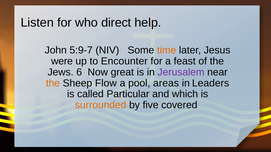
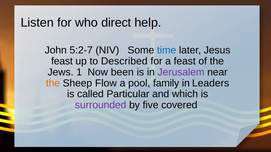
5:9-7: 5:9-7 -> 5:2-7 (81, 50)
time colour: orange -> blue (167, 50)
were: were -> feast (62, 61)
Encounter: Encounter -> Described (124, 61)
6: 6 -> 1 (79, 72)
great: great -> been (122, 72)
areas: areas -> family (166, 83)
surrounded colour: orange -> purple (101, 105)
